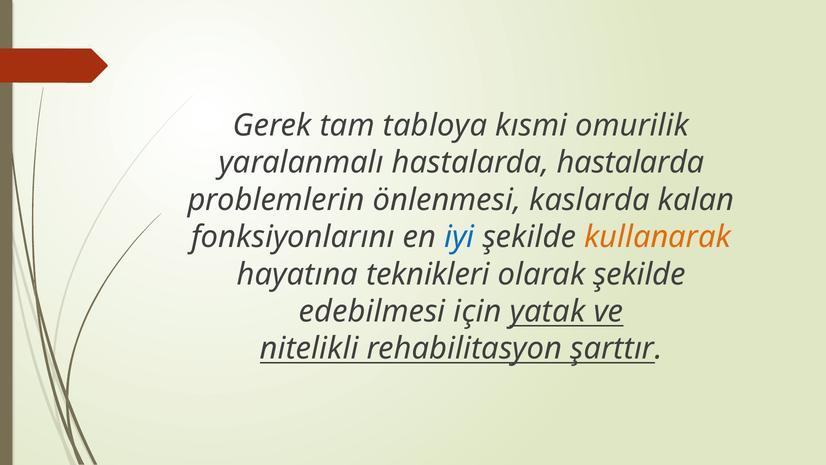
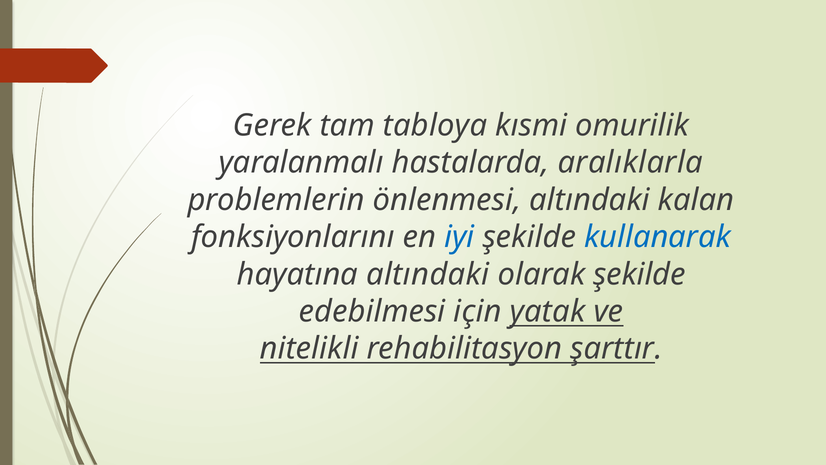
hastalarda hastalarda: hastalarda -> aralıklarla (630, 163)
önlenmesi kaslarda: kaslarda -> altındaki (590, 200)
kullanarak colour: orange -> blue (658, 237)
hayatına teknikleri: teknikleri -> altındaki (428, 274)
